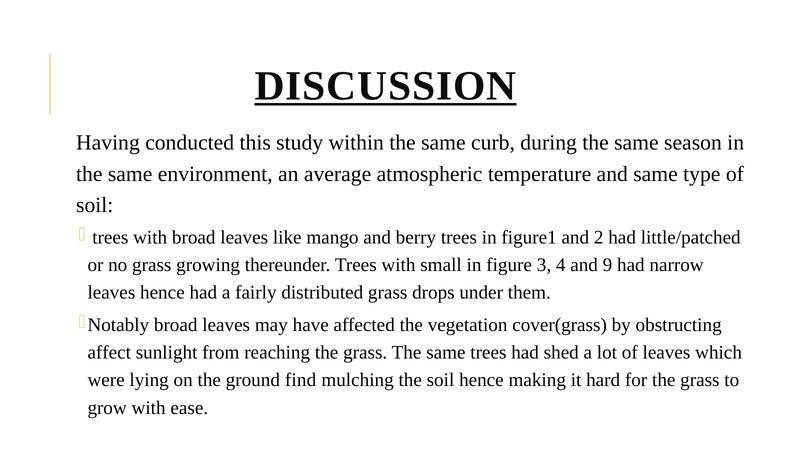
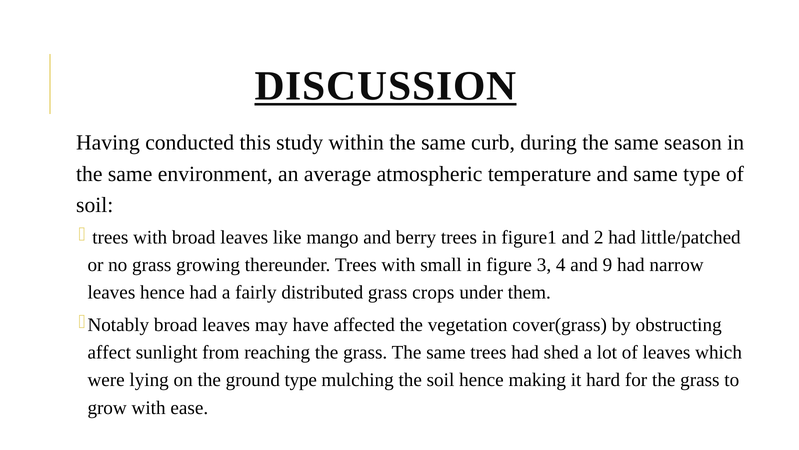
drops: drops -> crops (433, 292)
ground find: find -> type (301, 380)
